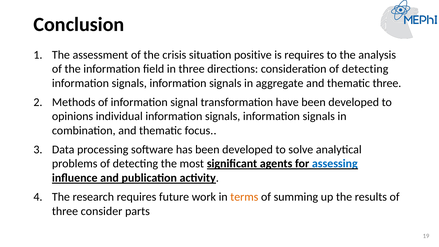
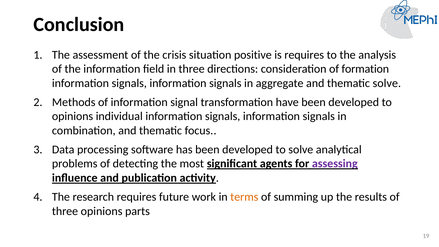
consideration of detecting: detecting -> formation (365, 69)
thematic three: three -> solve (387, 83)
assessing colour: blue -> purple (335, 164)
three consider: consider -> opinions (102, 211)
